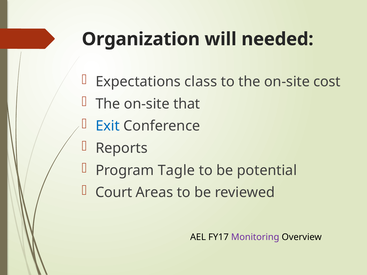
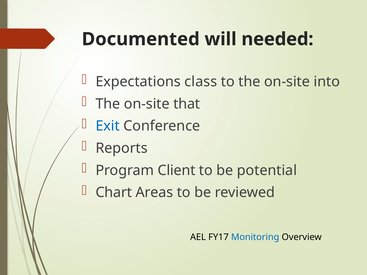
Organization: Organization -> Documented (141, 39)
cost: cost -> into (327, 82)
Tagle: Tagle -> Client (177, 170)
Court: Court -> Chart (114, 193)
Monitoring colour: purple -> blue (255, 237)
